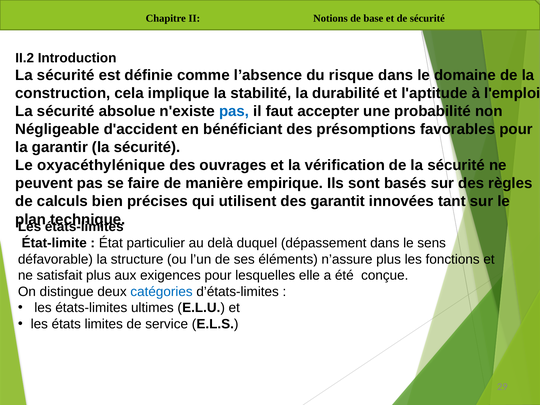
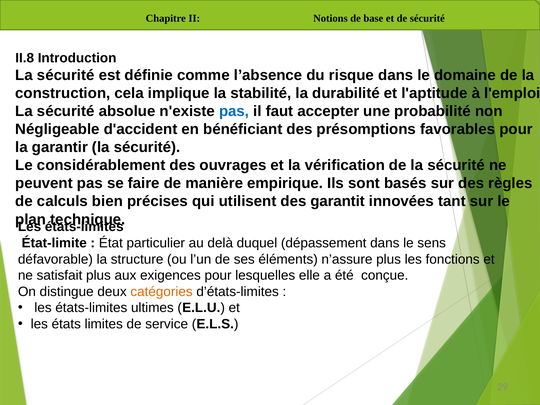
II.2: II.2 -> II.8 (25, 58)
oxyacéthylénique: oxyacéthylénique -> considérablement (101, 165)
catégories colour: blue -> orange (161, 292)
